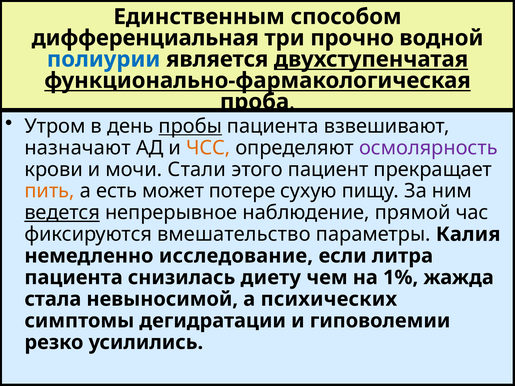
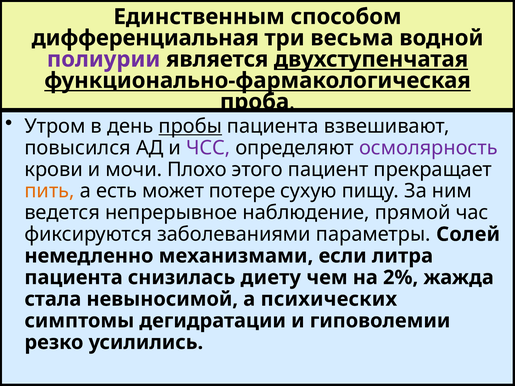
прочно: прочно -> весьма (352, 38)
полиурии colour: blue -> purple (104, 59)
назначают: назначают -> повысился (78, 148)
ЧСС colour: orange -> purple (208, 148)
Стали: Стали -> Плохо (197, 170)
ведется underline: present -> none (62, 213)
вмешательство: вмешательство -> заболеваниями (234, 234)
Калия: Калия -> Солей (468, 234)
исследование: исследование -> механизмами (236, 256)
1%: 1% -> 2% (401, 278)
